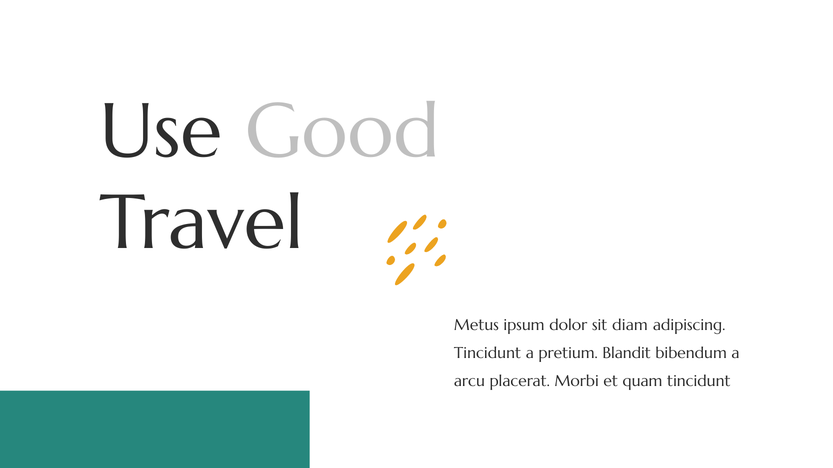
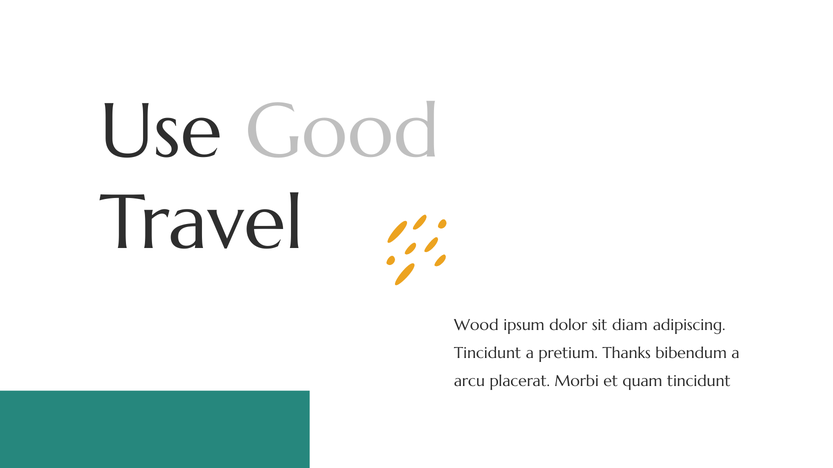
Metus: Metus -> Wood (476, 325)
Blandit: Blandit -> Thanks (627, 354)
